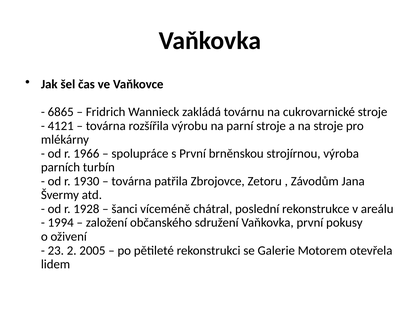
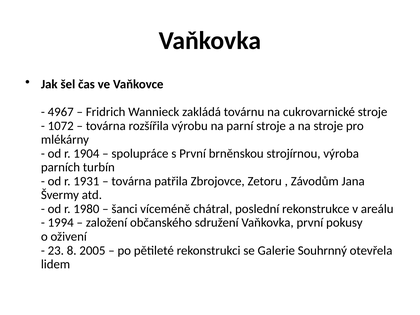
6865: 6865 -> 4967 (61, 112)
4121: 4121 -> 1072 (61, 126)
1966: 1966 -> 1904 (86, 153)
1930: 1930 -> 1931 (86, 181)
1928: 1928 -> 1980 (86, 209)
2: 2 -> 8 (72, 250)
Motorem: Motorem -> Souhrnný (322, 250)
